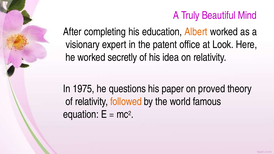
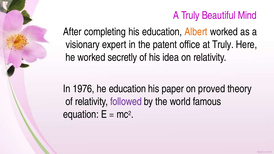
at Look: Look -> Truly (223, 45)
1975: 1975 -> 1976 (84, 89)
he questions: questions -> education (127, 89)
followed colour: orange -> purple (126, 102)
